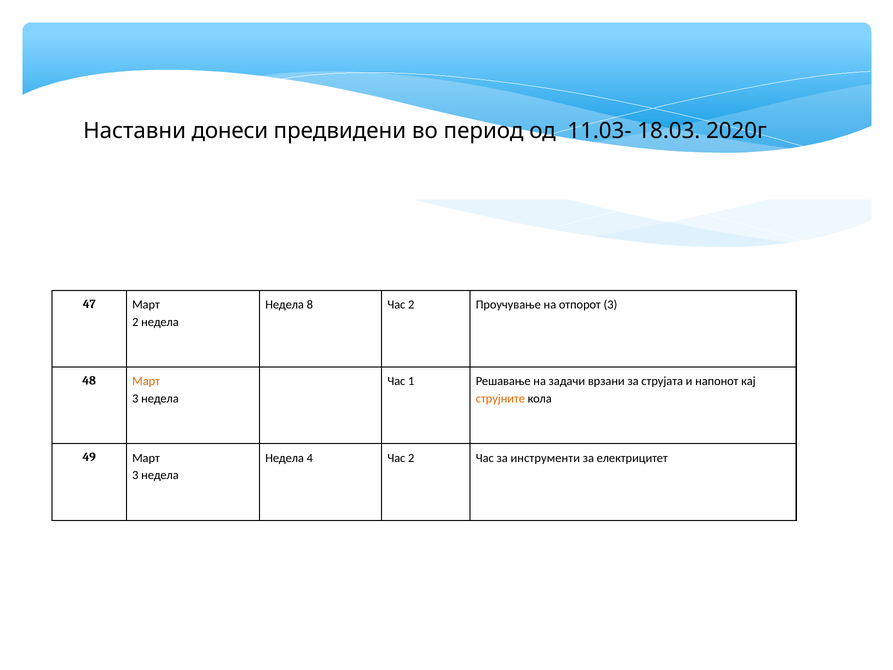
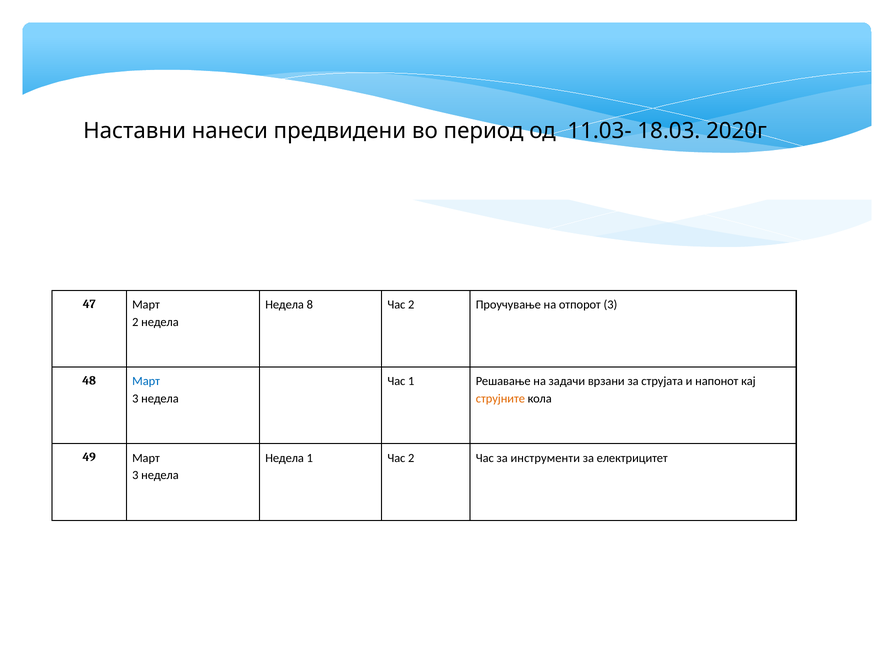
донеси: донеси -> нанеси (230, 131)
Март colour: orange -> blue (146, 381)
Недела 4: 4 -> 1 (310, 458)
